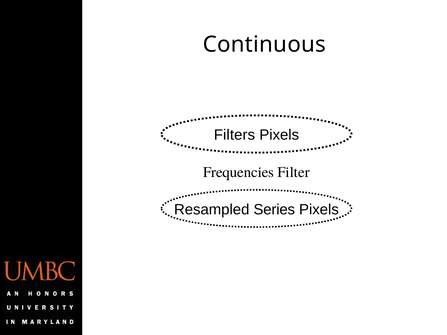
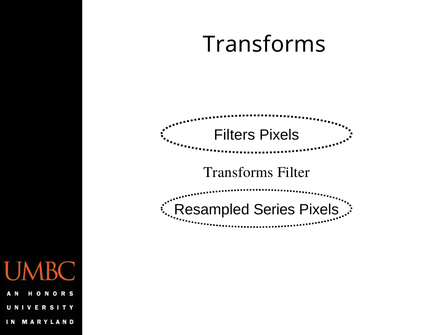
Continuous: Continuous -> Transforms (264, 44)
Frequencies: Frequencies -> Transforms (238, 172)
